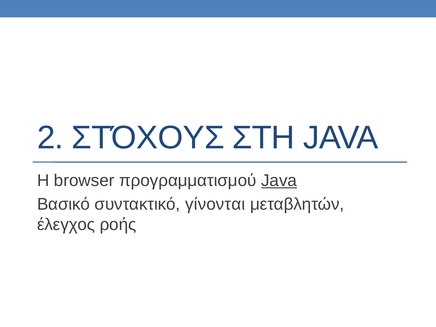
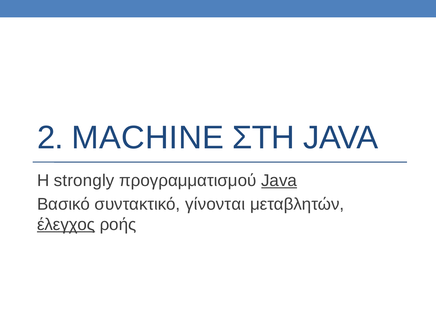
ΣΤΌΧΟΥΣ: ΣΤΌΧΟΥΣ -> MACHINE (148, 138)
browser: browser -> strongly (84, 181)
έλεγχος underline: none -> present (66, 225)
